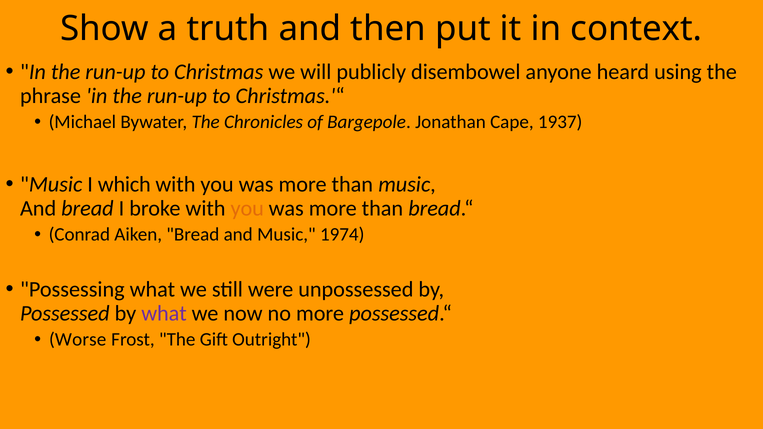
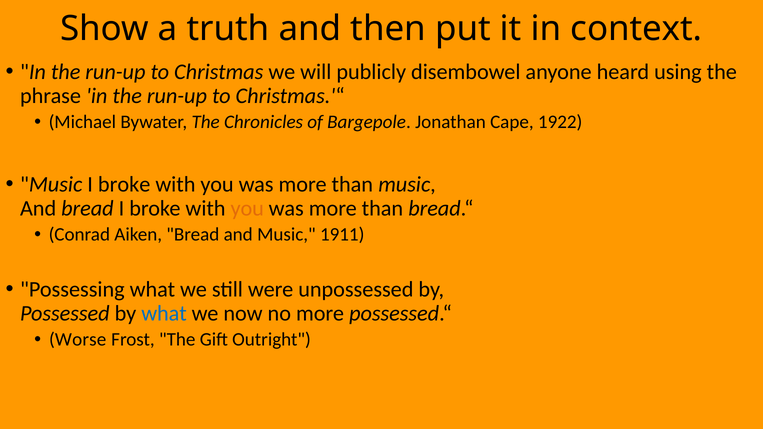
1937: 1937 -> 1922 (560, 122)
Music I which: which -> broke (124, 184)
1974: 1974 -> 1911 (342, 235)
what colour: purple -> blue (164, 313)
